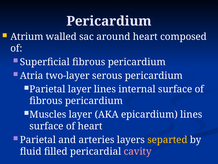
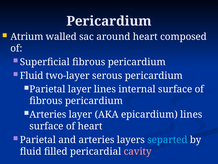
Atria: Atria -> Fluid (32, 75)
Muscles: Muscles -> Arteries (48, 114)
separted colour: yellow -> light blue (167, 139)
